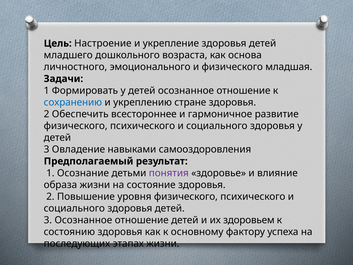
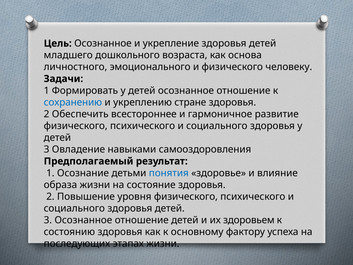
Цель Настроение: Настроение -> Осознанное (103, 43)
младшая: младшая -> человеку (289, 67)
понятия colour: purple -> blue (169, 173)
